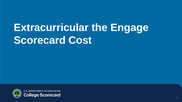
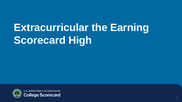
Engage: Engage -> Earning (130, 28)
Cost: Cost -> High (80, 40)
